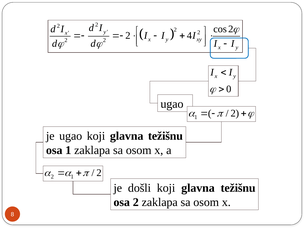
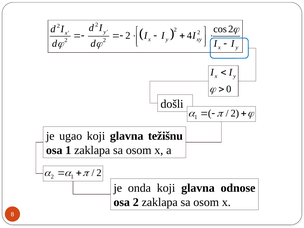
ugao: ugao -> došli (172, 104)
došli: došli -> onda (139, 188)
težišnu: težišnu -> odnose (238, 188)
